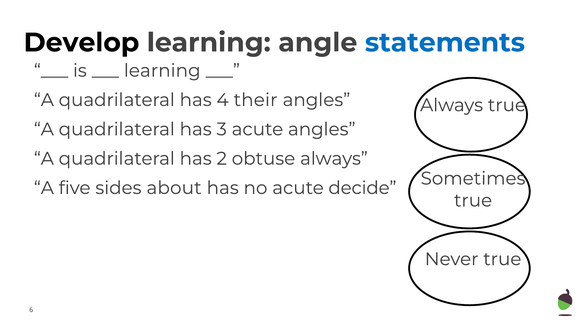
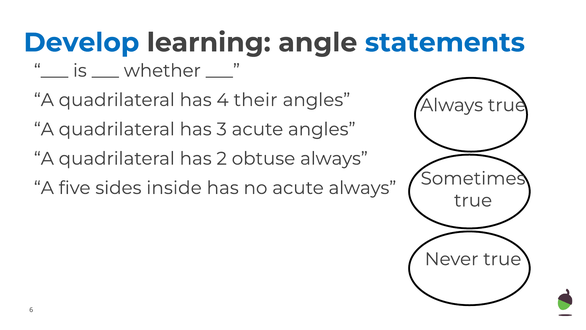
Develop colour: black -> blue (81, 43)
learning: learning -> whether (162, 71)
about: about -> inside (174, 188)
acute decide: decide -> always (362, 188)
